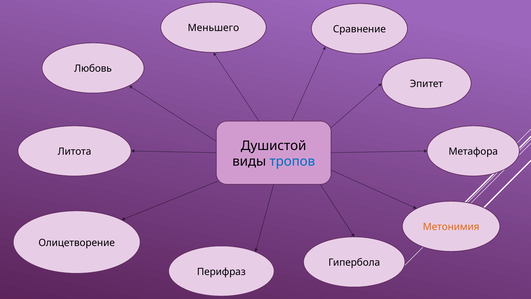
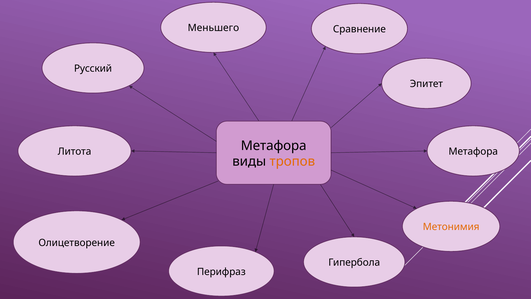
Любовь: Любовь -> Русский (93, 69)
Душистой: Душистой -> Метафора (274, 146)
тропов colour: blue -> orange (292, 161)
